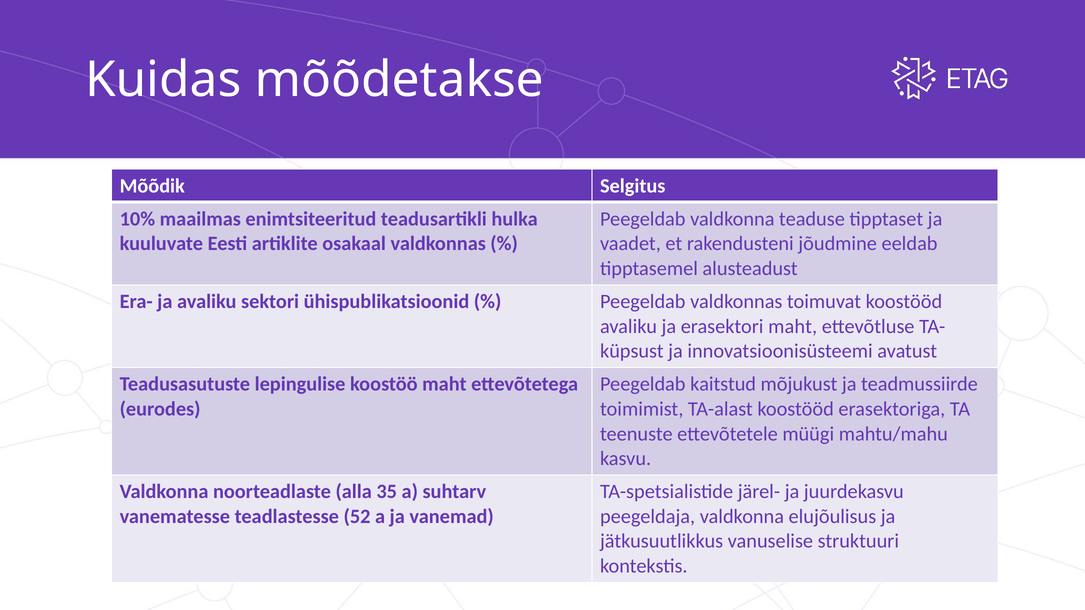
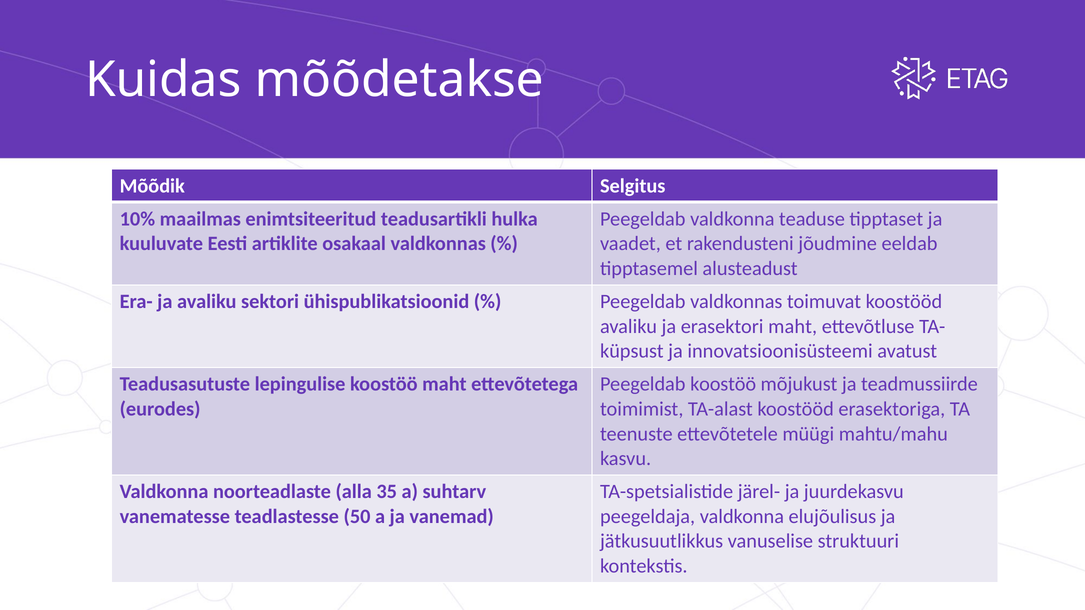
Peegeldab kaitstud: kaitstud -> koostöö (723, 384)
52: 52 -> 50 (357, 517)
